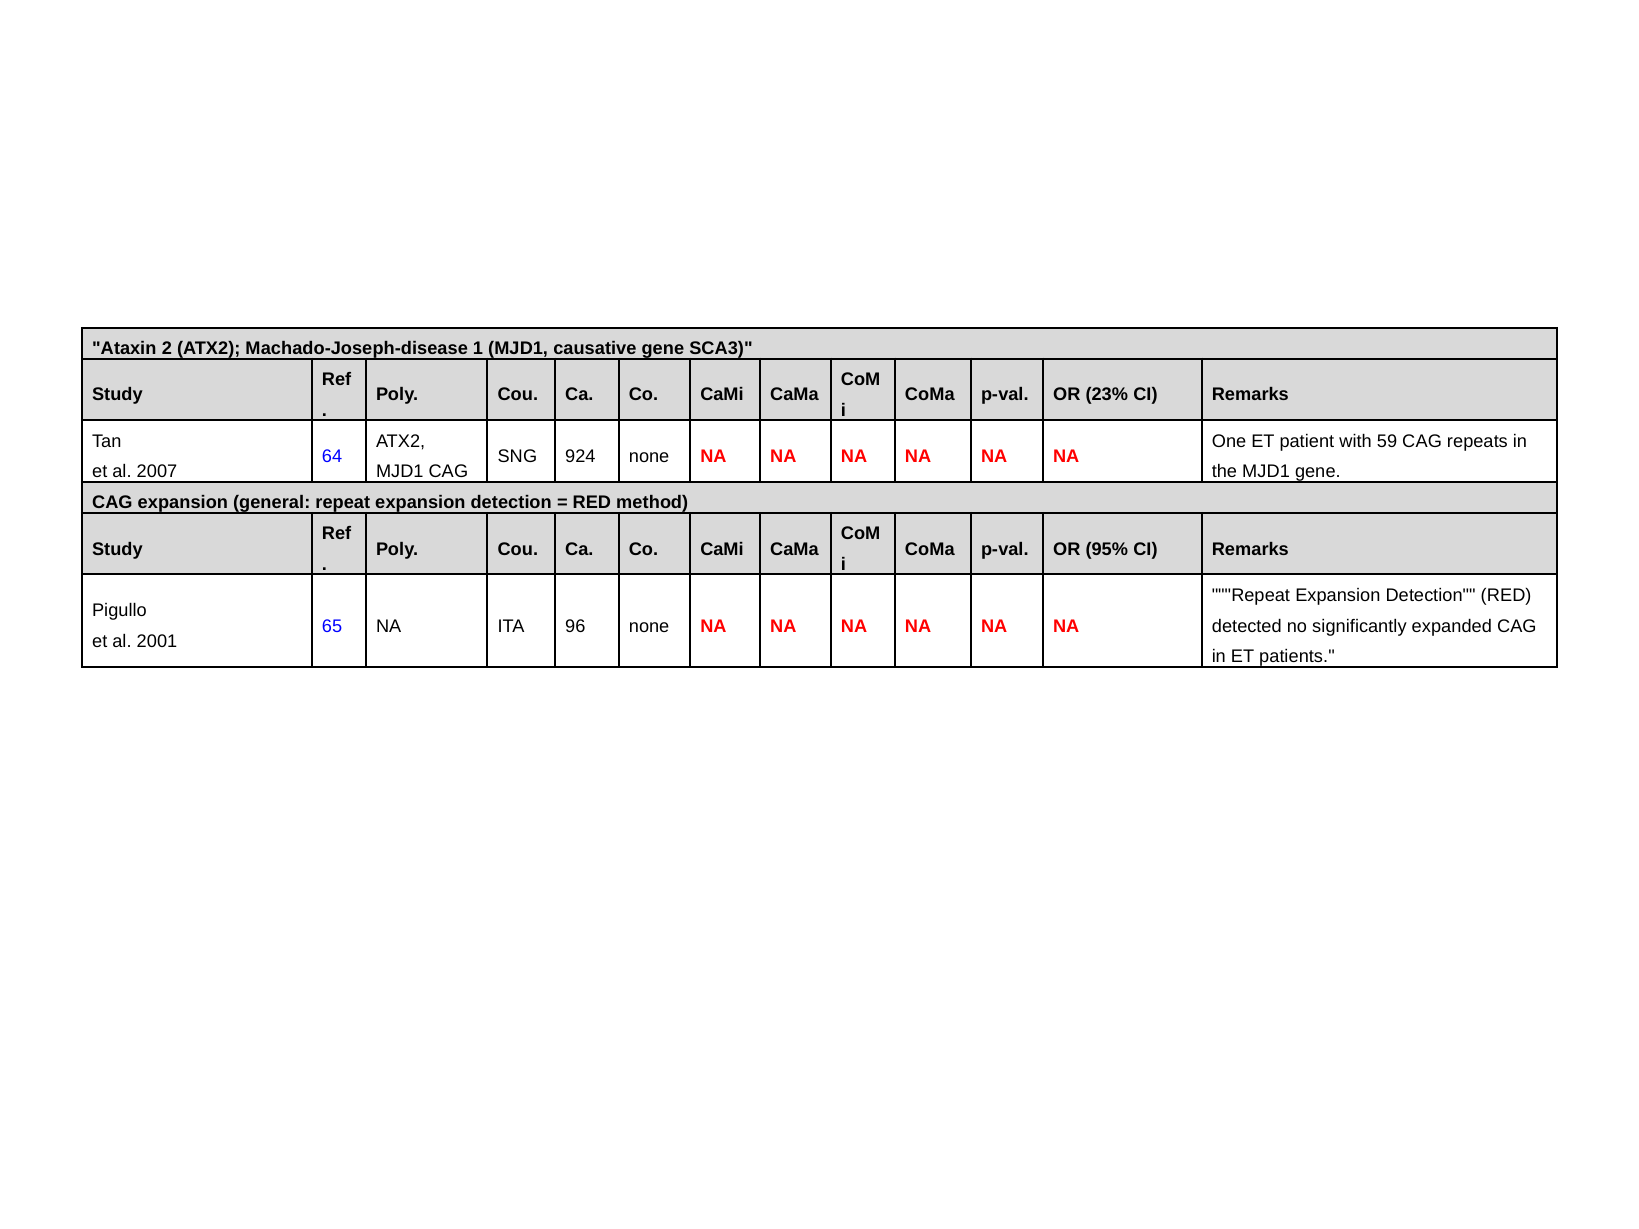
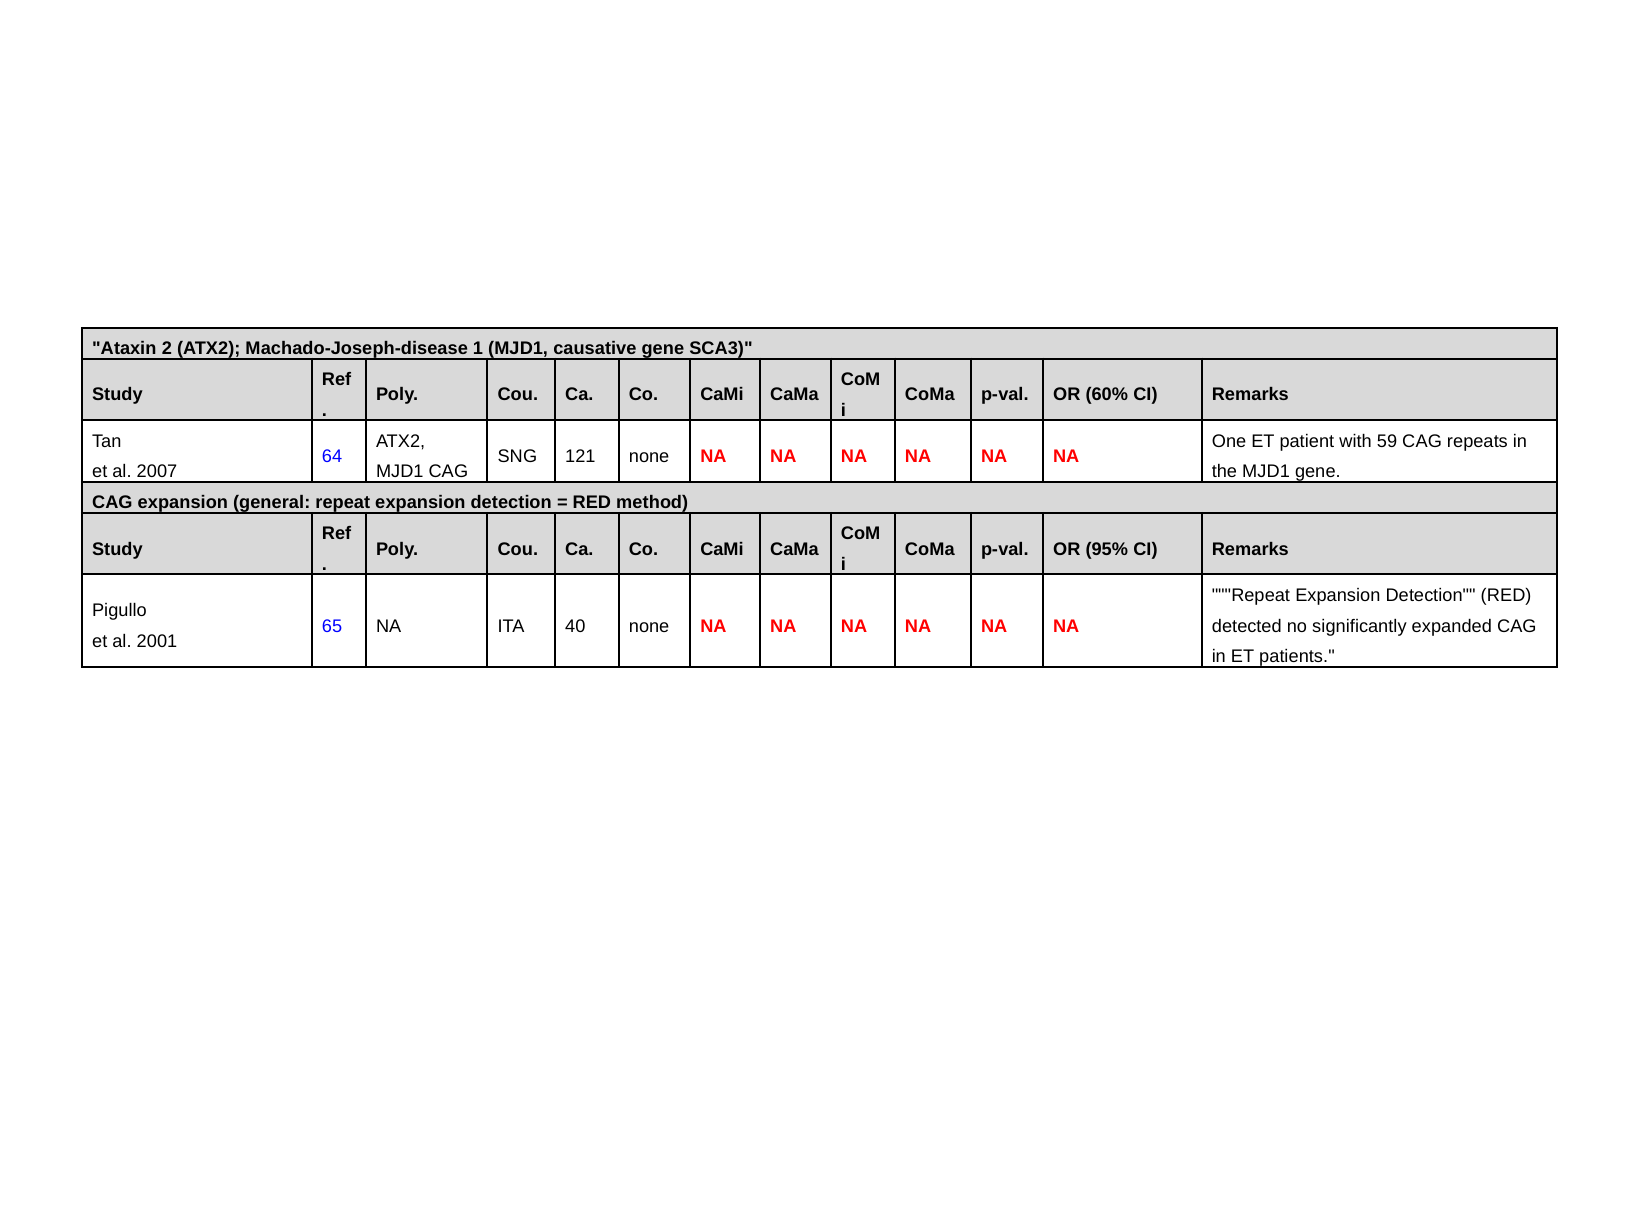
23%: 23% -> 60% (1107, 395)
924: 924 -> 121 (580, 457)
96: 96 -> 40 (575, 626)
